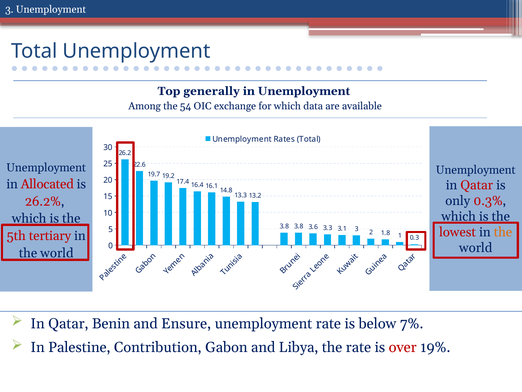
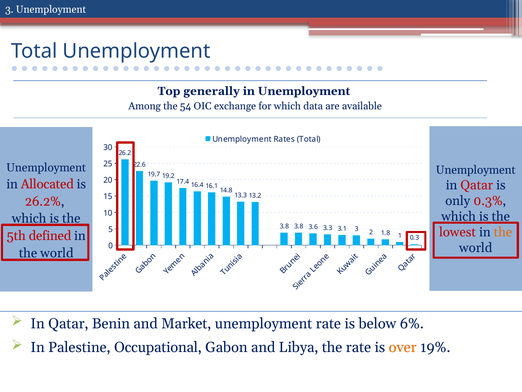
tertiary: tertiary -> defined (50, 236)
Ensure: Ensure -> Market (186, 323)
7%: 7% -> 6% (412, 323)
Contribution: Contribution -> Occupational (158, 347)
over colour: red -> orange (403, 347)
